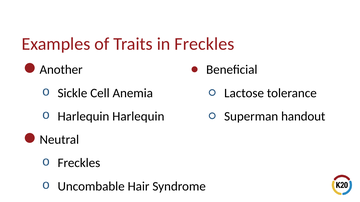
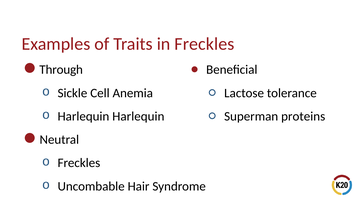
Another: Another -> Through (61, 70)
handout: handout -> proteins (303, 117)
